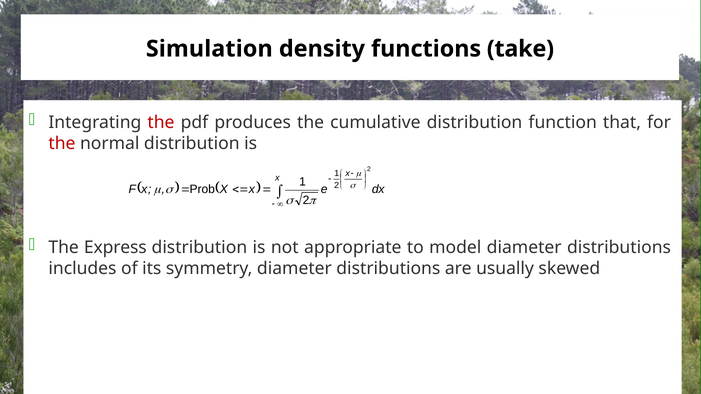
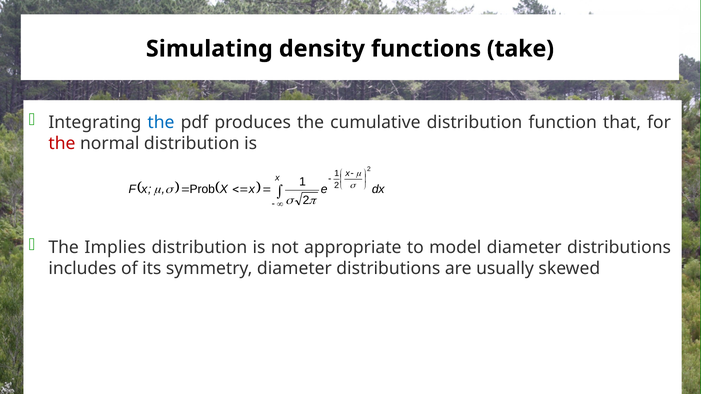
Simulation: Simulation -> Simulating (209, 49)
the colour: red -> blue (161, 122)
Express: Express -> Implies (115, 248)
